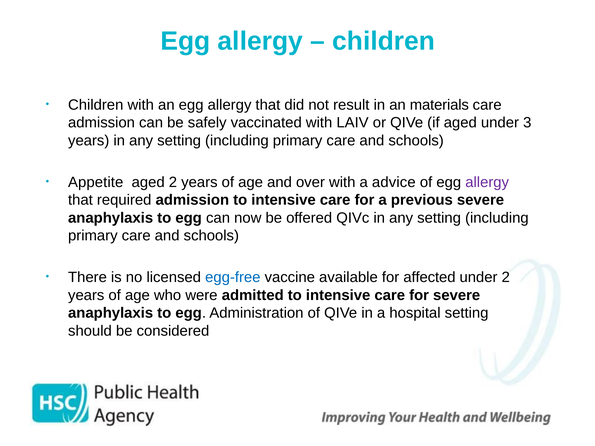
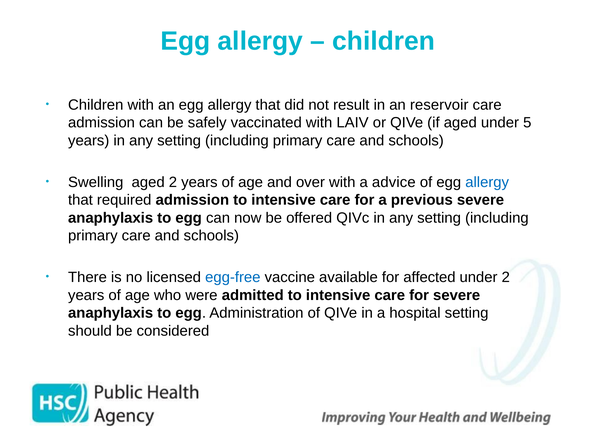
materials: materials -> reservoir (439, 105)
3: 3 -> 5 (527, 123)
Appetite: Appetite -> Swelling (96, 182)
allergy colour: purple -> blue (487, 182)
